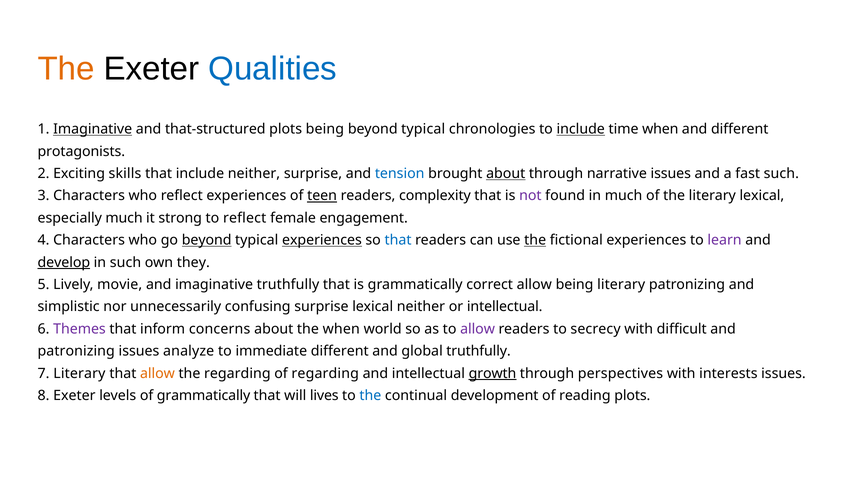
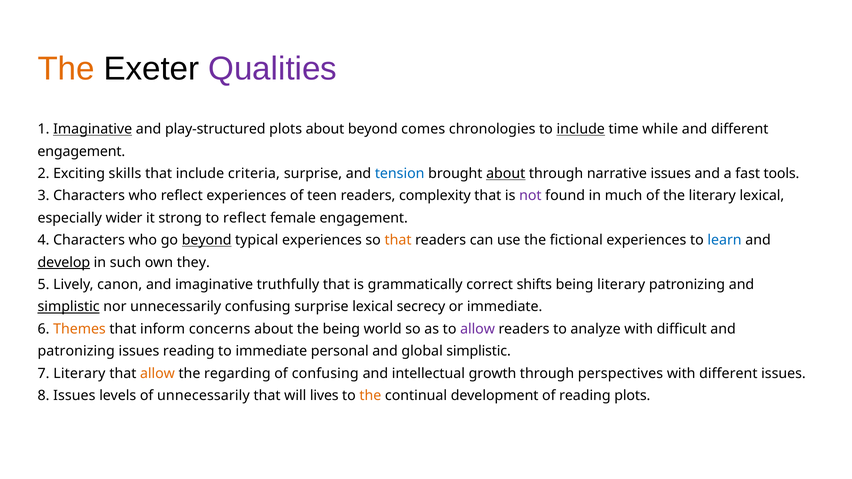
Qualities colour: blue -> purple (273, 69)
that-structured: that-structured -> play-structured (215, 129)
plots being: being -> about (325, 129)
typical: typical -> comes (423, 129)
time when: when -> while (660, 129)
protagonists: protagonists -> engagement (81, 151)
include neither: neither -> criteria (254, 174)
fast such: such -> tools (781, 174)
teen underline: present -> none (322, 196)
especially much: much -> wider (124, 218)
experiences underline: present -> none (322, 240)
that colour: blue -> orange (398, 240)
the underline: present -> none (535, 240)
learn colour: purple -> blue (725, 240)
movie: movie -> canon (120, 285)
correct allow: allow -> shifts (534, 285)
simplistic underline: none -> present (69, 307)
lexical neither: neither -> secrecy (421, 307)
or intellectual: intellectual -> immediate (505, 307)
Themes colour: purple -> orange (79, 329)
the when: when -> being (341, 329)
secrecy: secrecy -> analyze (596, 329)
issues analyze: analyze -> reading (189, 351)
immediate different: different -> personal (340, 351)
global truthfully: truthfully -> simplistic (479, 351)
of regarding: regarding -> confusing (325, 374)
growth underline: present -> none (493, 374)
with interests: interests -> different (728, 374)
8 Exeter: Exeter -> Issues (74, 396)
of grammatically: grammatically -> unnecessarily (203, 396)
the colour: blue -> orange (370, 396)
